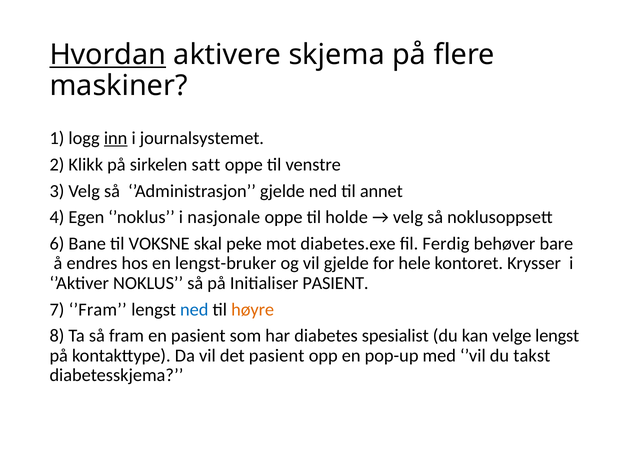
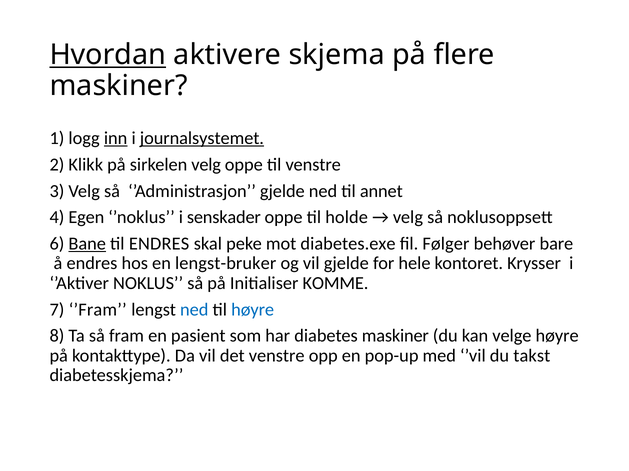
journalsystemet underline: none -> present (202, 139)
sirkelen satt: satt -> velg (206, 165)
nasjonale: nasjonale -> senskader (224, 218)
Bane underline: none -> present (87, 244)
til VOKSNE: VOKSNE -> ENDRES (159, 244)
Ferdig: Ferdig -> Følger (446, 244)
Initialiser PASIENT: PASIENT -> KOMME (335, 284)
høyre colour: orange -> blue (253, 310)
diabetes spesialist: spesialist -> maskiner (395, 336)
velge lengst: lengst -> høyre (557, 336)
det pasient: pasient -> venstre (277, 356)
